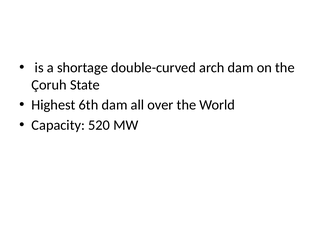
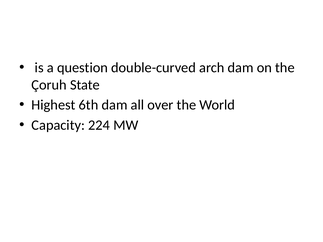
shortage: shortage -> question (82, 68)
520: 520 -> 224 (99, 125)
